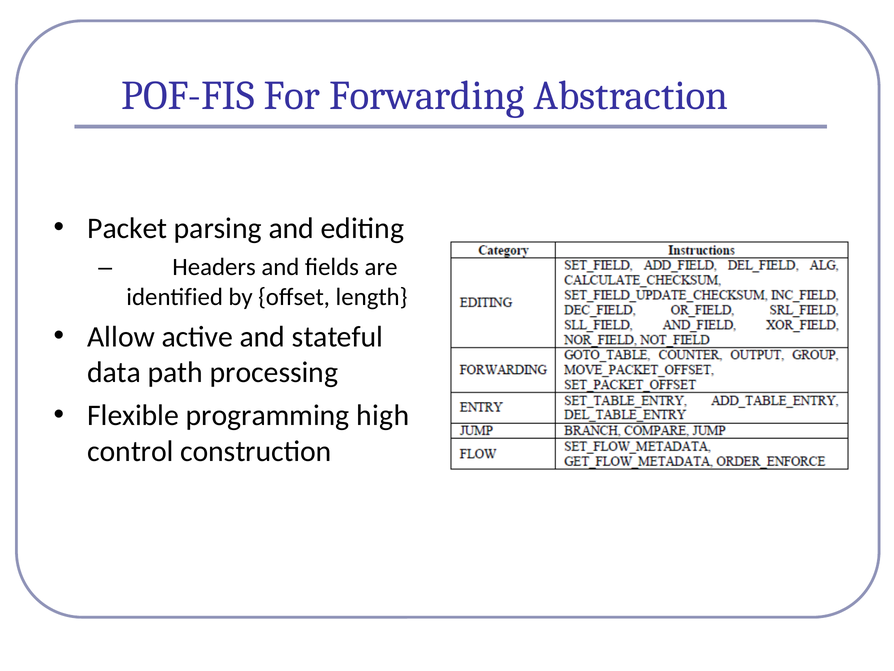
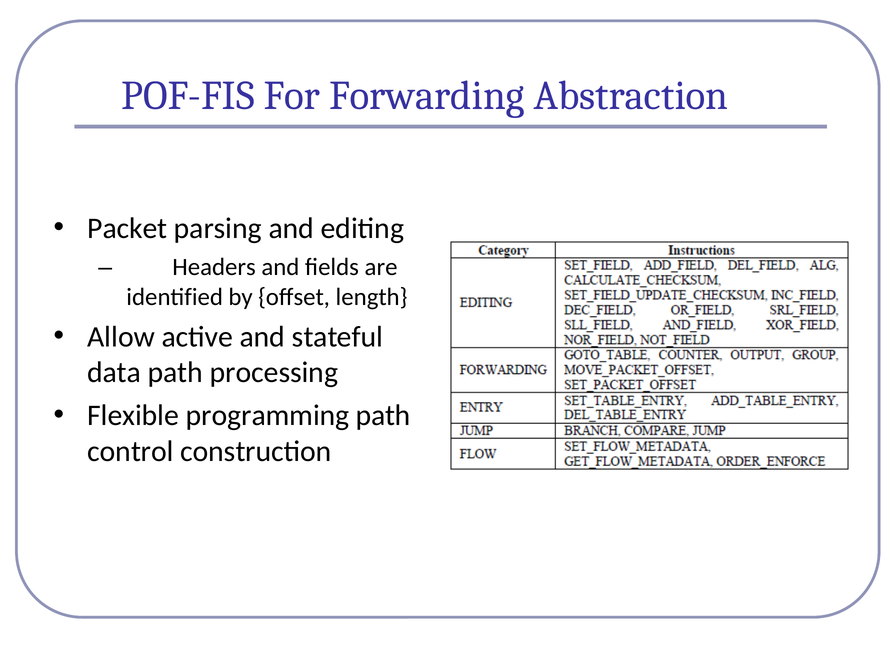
programming high: high -> path (383, 415)
